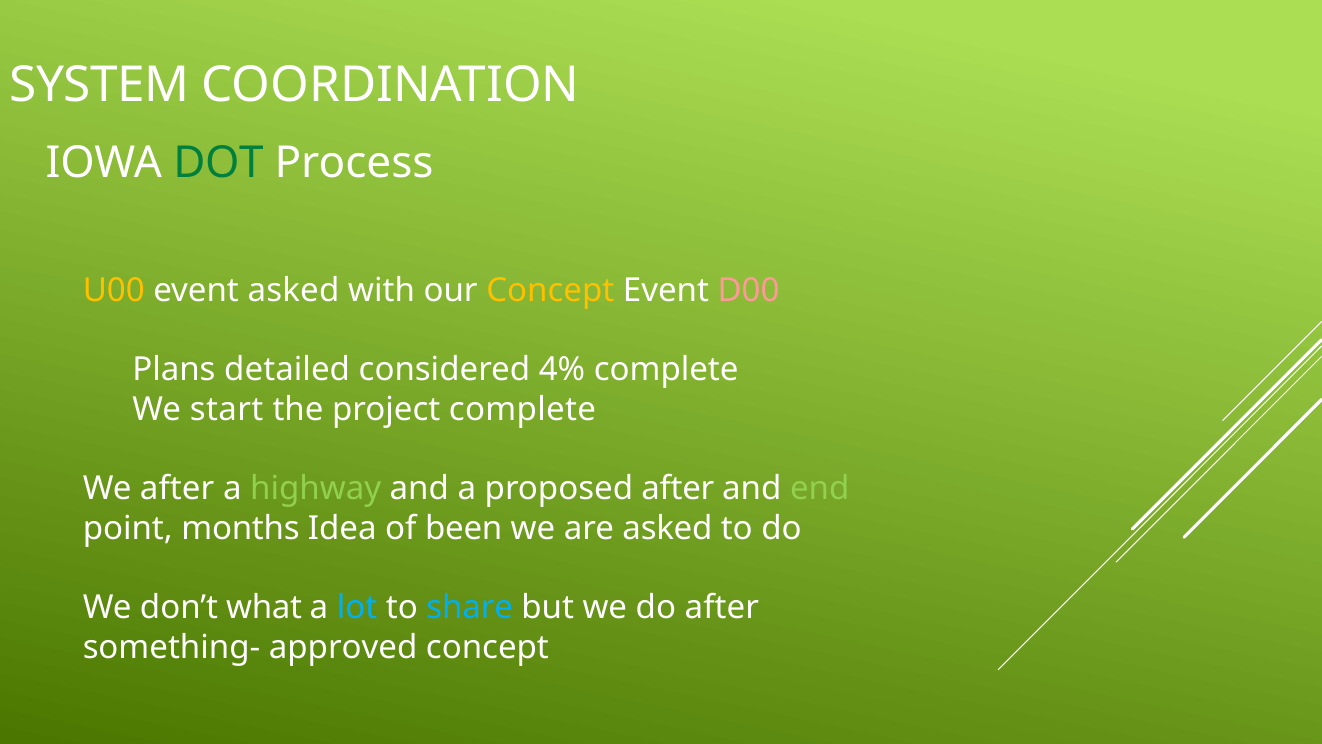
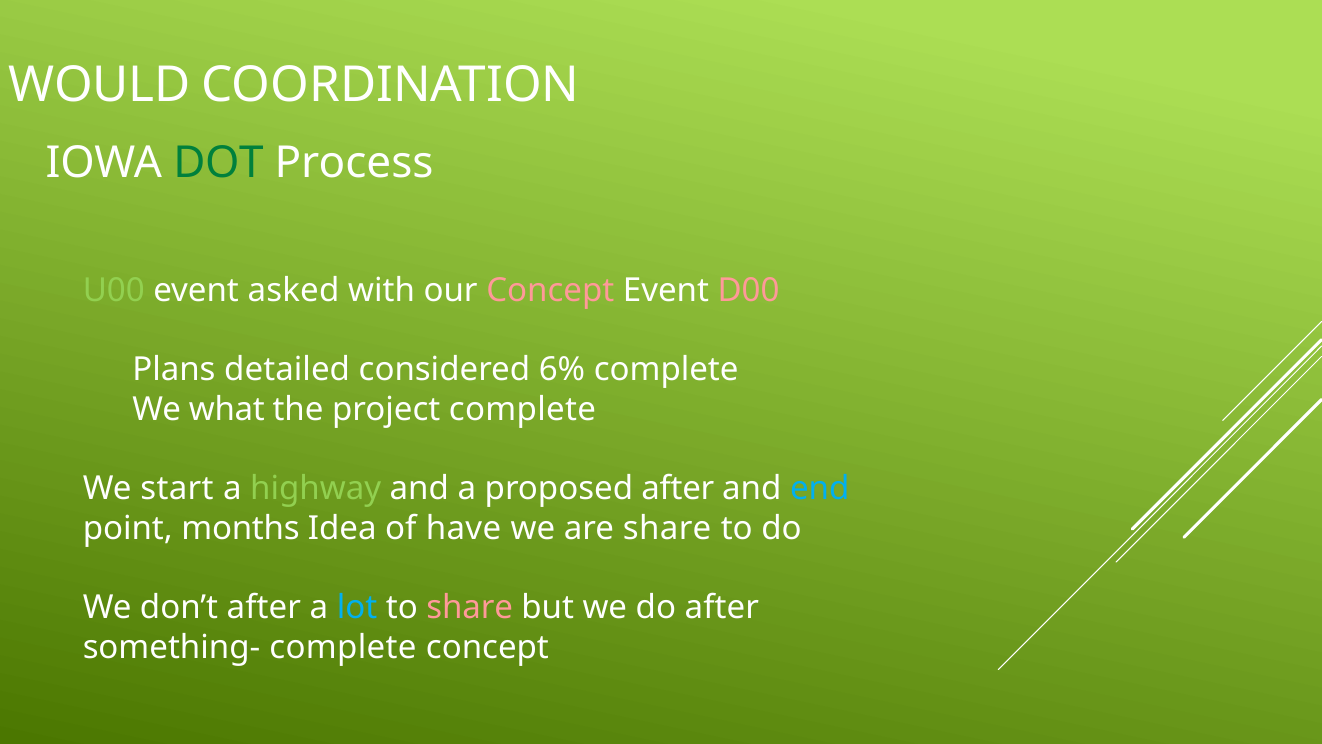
SYSTEM: SYSTEM -> WOULD (100, 85)
U00 colour: yellow -> light green (114, 290)
Concept colour: yellow -> pink (550, 290)
4%: 4% -> 6% (562, 369)
start: start -> what (227, 409)
We after: after -> start (177, 488)
end colour: light green -> light blue (820, 488)
been: been -> have (463, 528)
are asked: asked -> share (667, 528)
don’t what: what -> after (264, 607)
share colour: light blue -> pink (470, 607)
something- approved: approved -> complete (343, 647)
